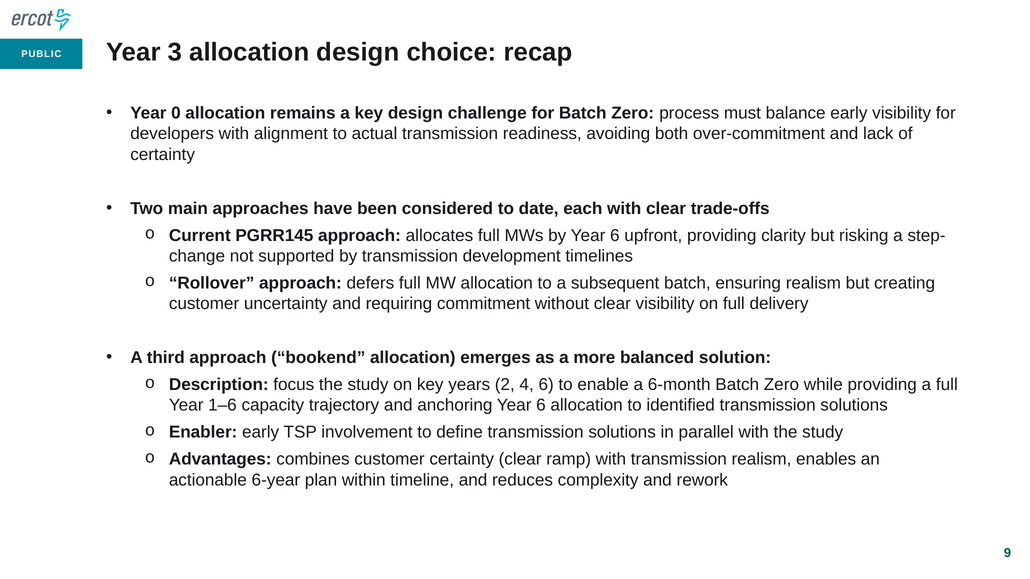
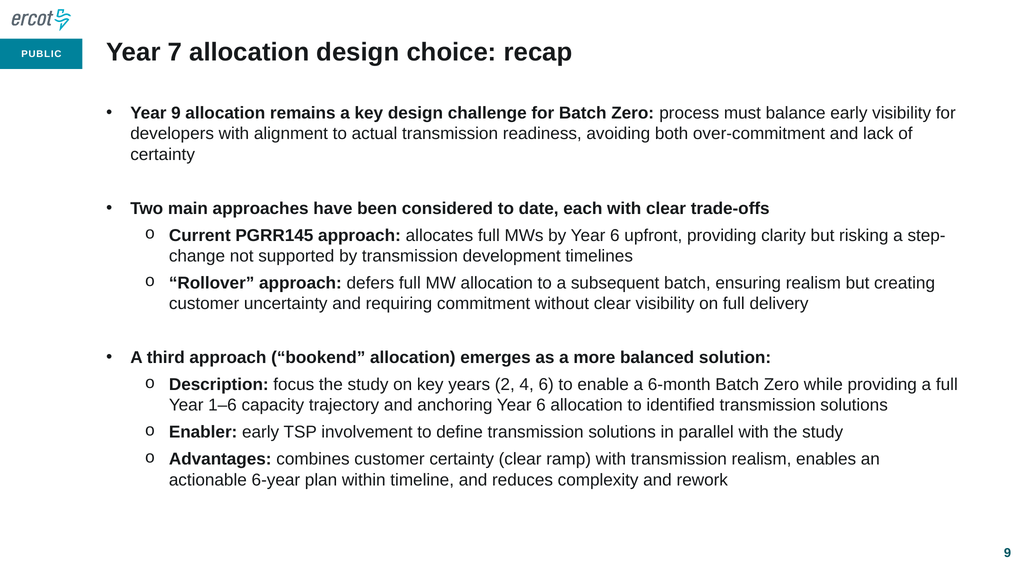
3: 3 -> 7 (175, 52)
Year 0: 0 -> 9 (176, 113)
